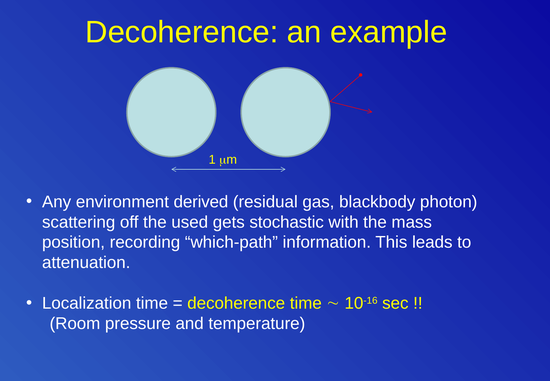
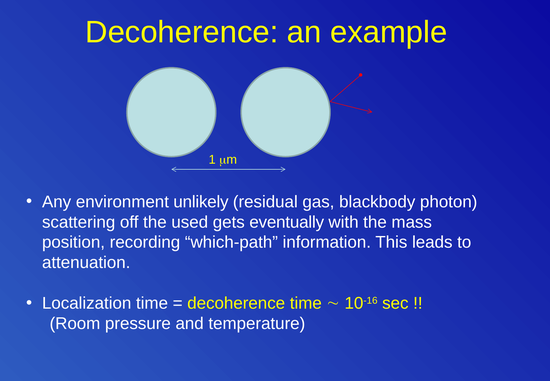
derived: derived -> unlikely (201, 202)
stochastic: stochastic -> eventually (287, 222)
